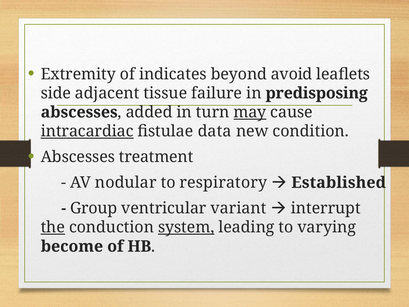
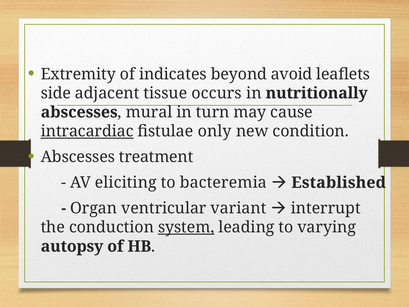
failure: failure -> occurs (217, 93)
predisposing: predisposing -> nutritionally (317, 93)
added: added -> mural (149, 112)
may underline: present -> none (250, 112)
data: data -> only (215, 131)
nodular: nodular -> eliciting (126, 182)
respiratory: respiratory -> bacteremia (223, 182)
Group: Group -> Organ (94, 208)
the underline: present -> none (53, 227)
become: become -> autopsy (72, 246)
